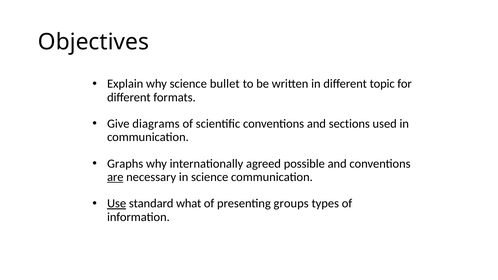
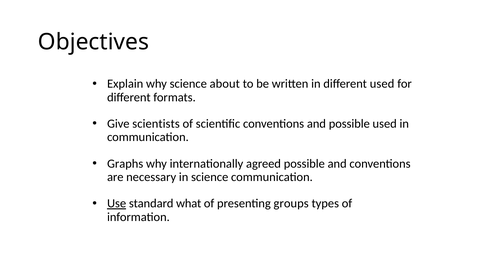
bullet: bullet -> about (225, 84)
different topic: topic -> used (382, 84)
diagrams: diagrams -> scientists (156, 124)
and sections: sections -> possible (349, 124)
are underline: present -> none (115, 177)
